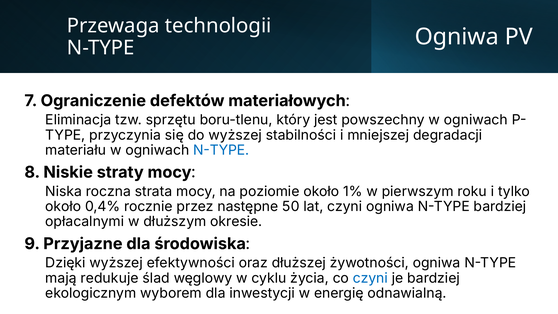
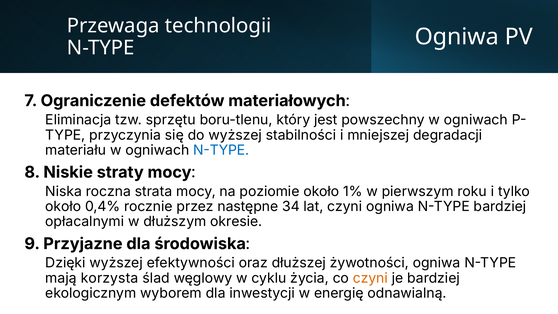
50: 50 -> 34 (291, 207)
redukuje: redukuje -> korzysta (110, 278)
czyni colour: blue -> orange (370, 278)
